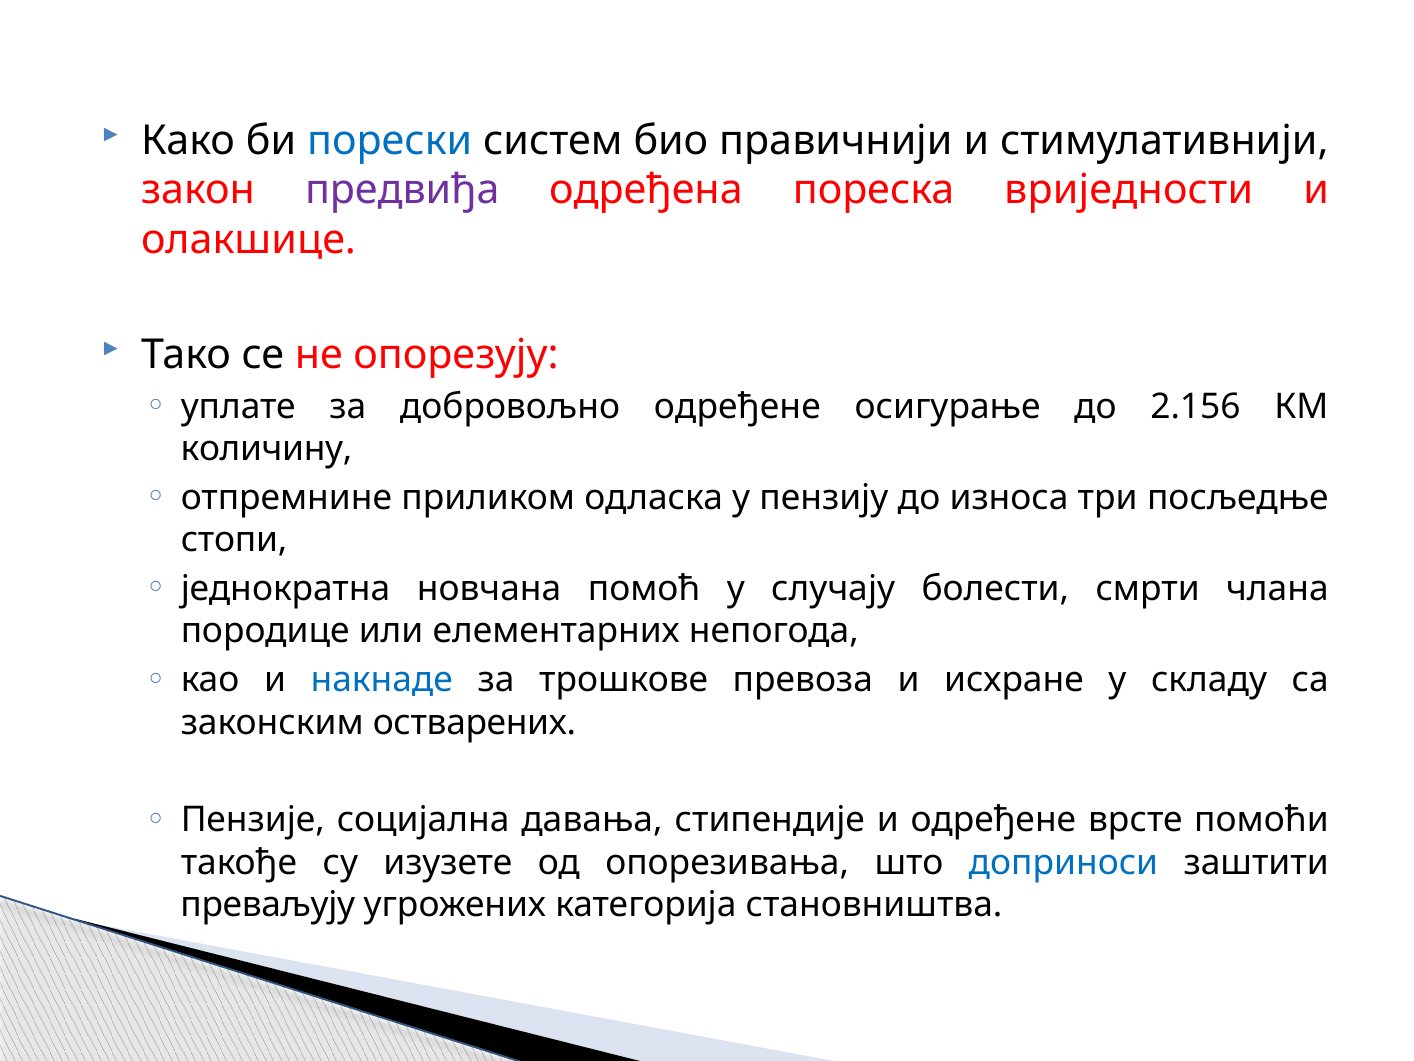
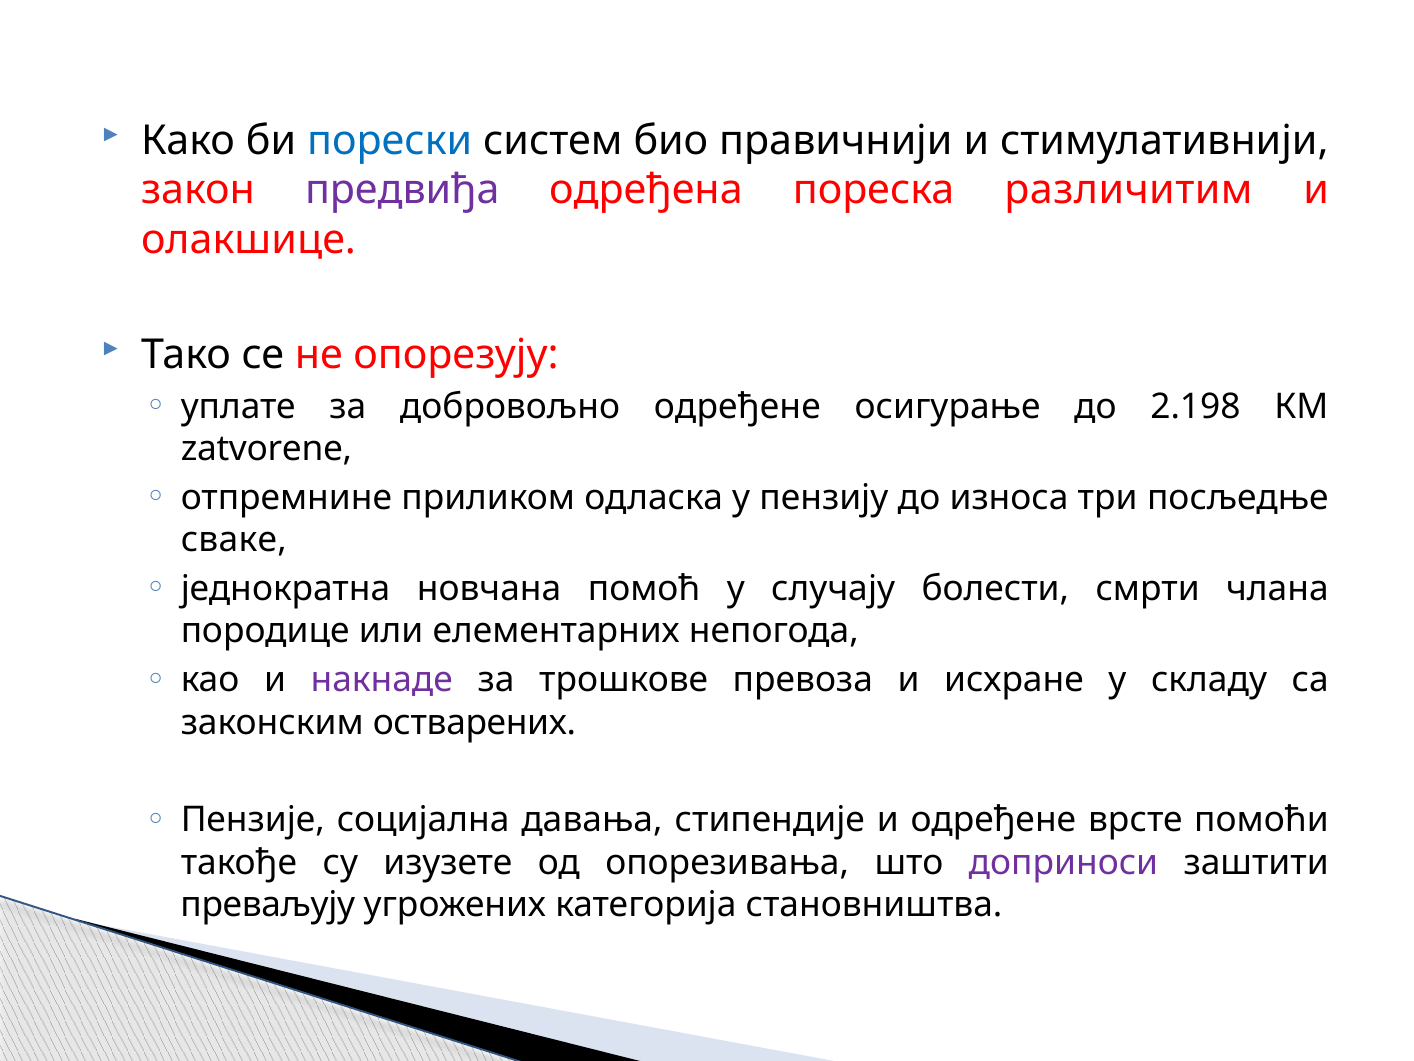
вриједности: вриједности -> различитим (1129, 190)
2.156: 2.156 -> 2.198 (1195, 406)
количину: количину -> zatvorene (266, 449)
стопи: стопи -> сваке (234, 540)
накнаде colour: blue -> purple (382, 680)
доприноси colour: blue -> purple (1063, 862)
